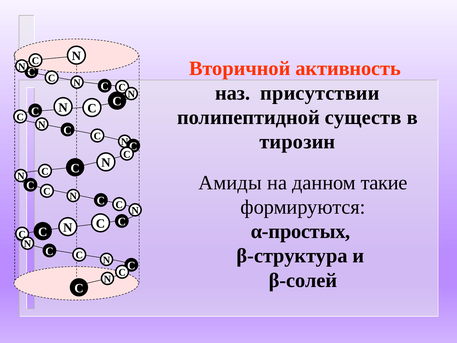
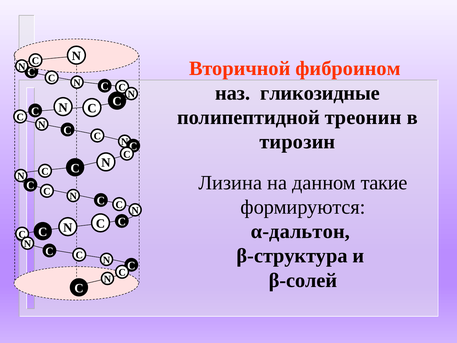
активность: активность -> фиброином (348, 69)
присутствии: присутствии -> гликозидные (320, 93)
существ: существ -> треонин (363, 117)
Амиды: Амиды -> Лизина (230, 183)
α-простых: α-простых -> α-дальтон (300, 231)
